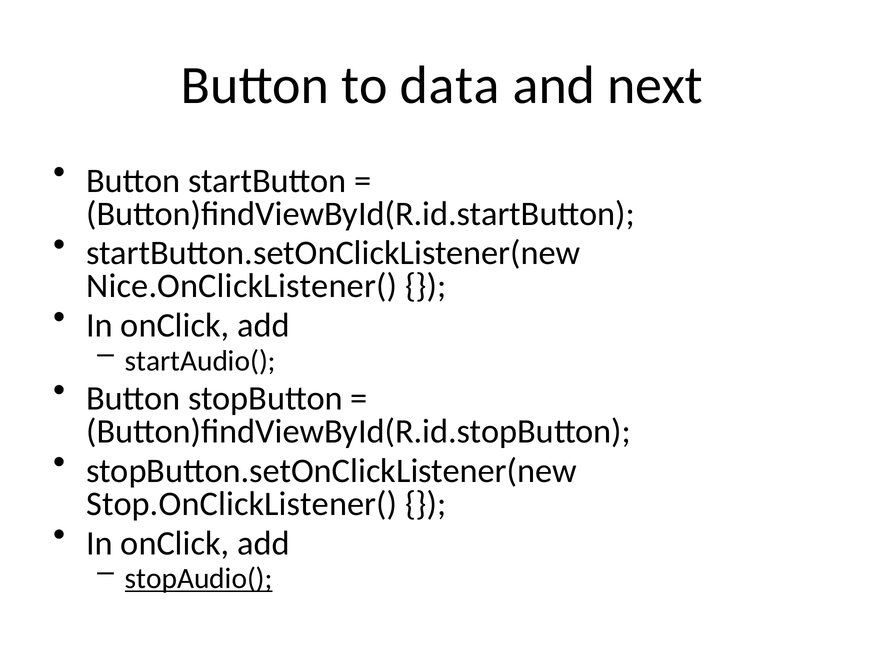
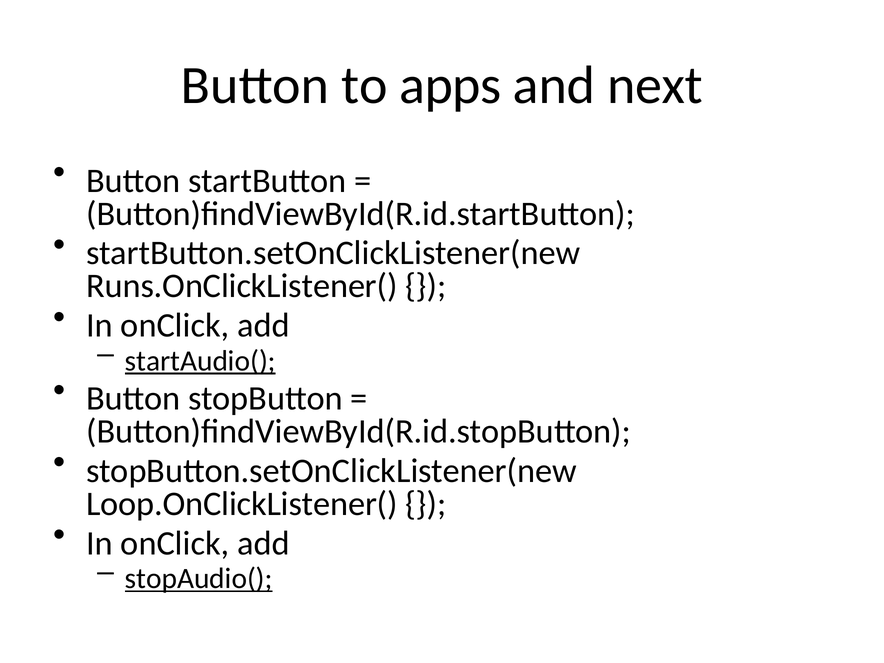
data: data -> apps (450, 86)
Nice.OnClickListener(: Nice.OnClickListener( -> Runs.OnClickListener( (242, 286)
startAudio( underline: none -> present (200, 361)
Stop.OnClickListener(: Stop.OnClickListener( -> Loop.OnClickListener( (242, 504)
